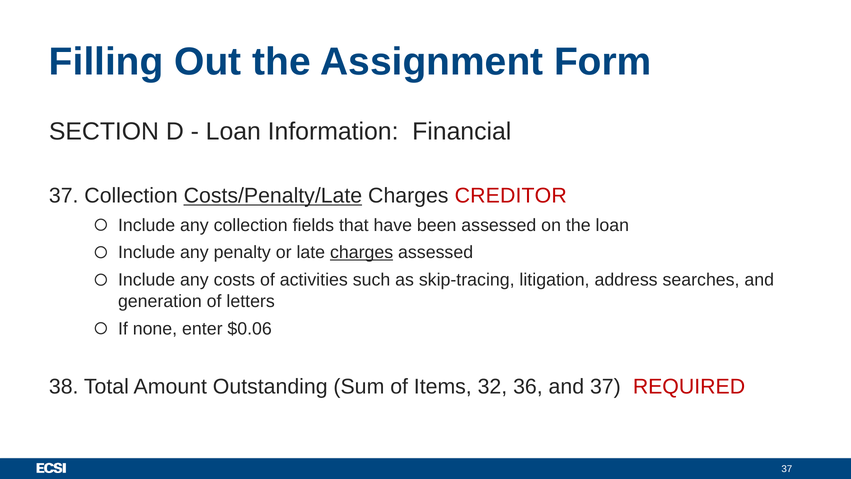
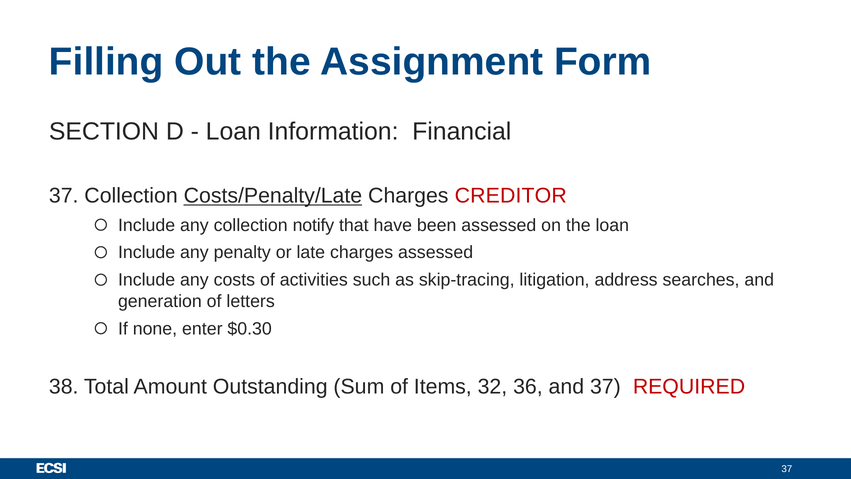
fields: fields -> notify (313, 225)
charges underline: present -> none (362, 252)
$0.06: $0.06 -> $0.30 (250, 329)
